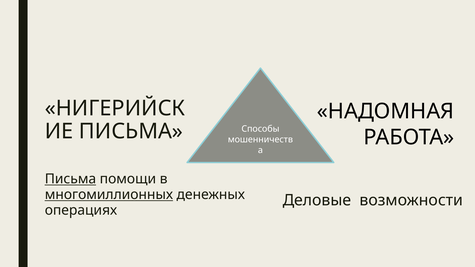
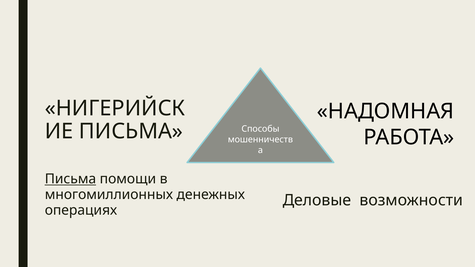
многомиллионных underline: present -> none (109, 195)
